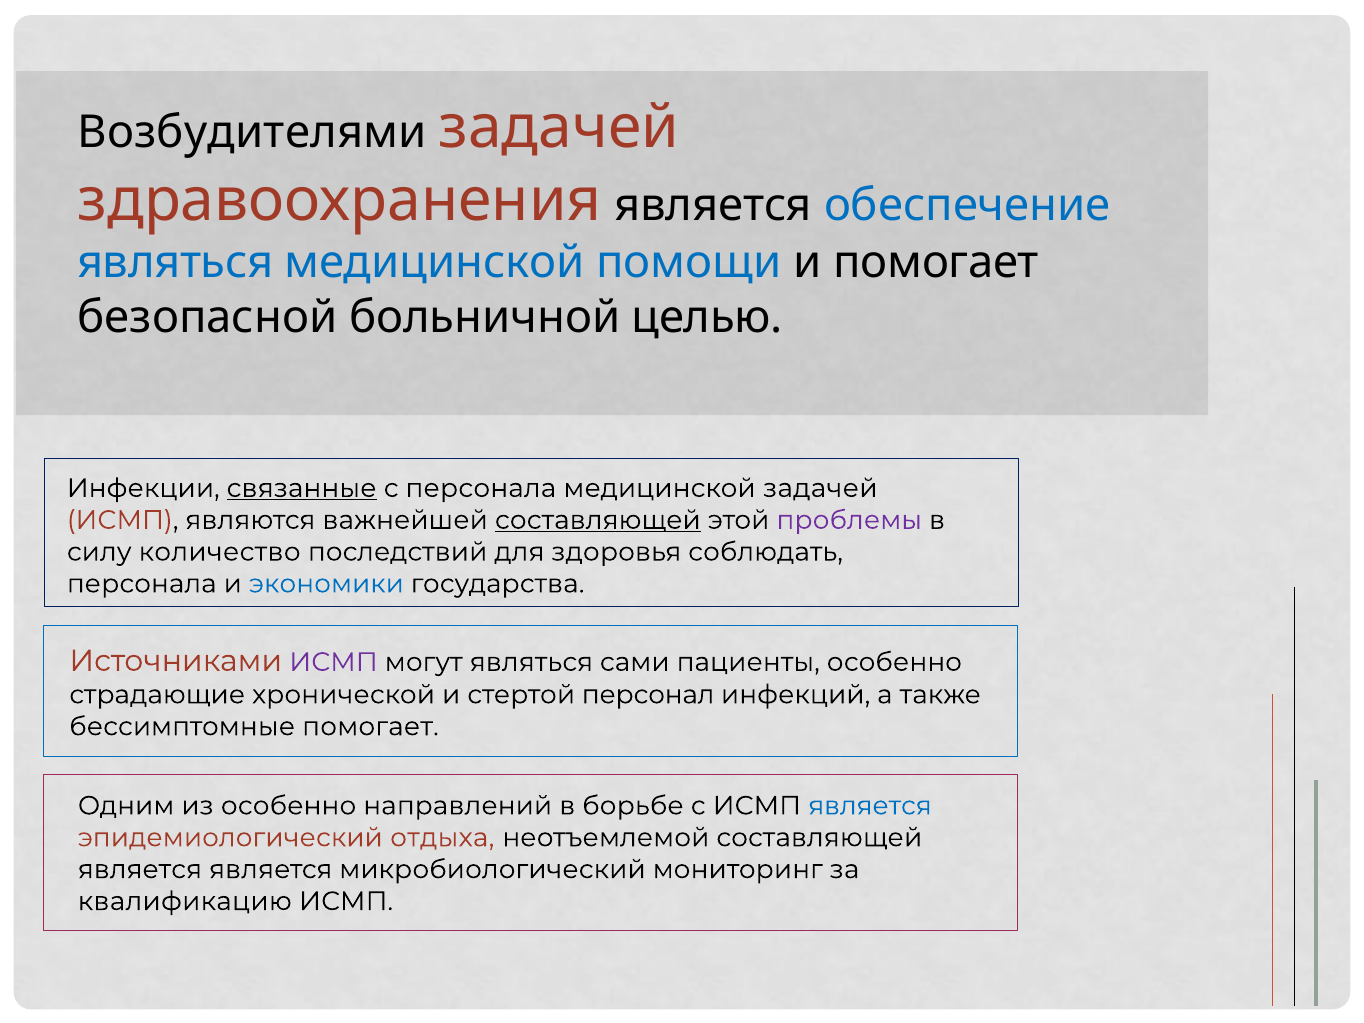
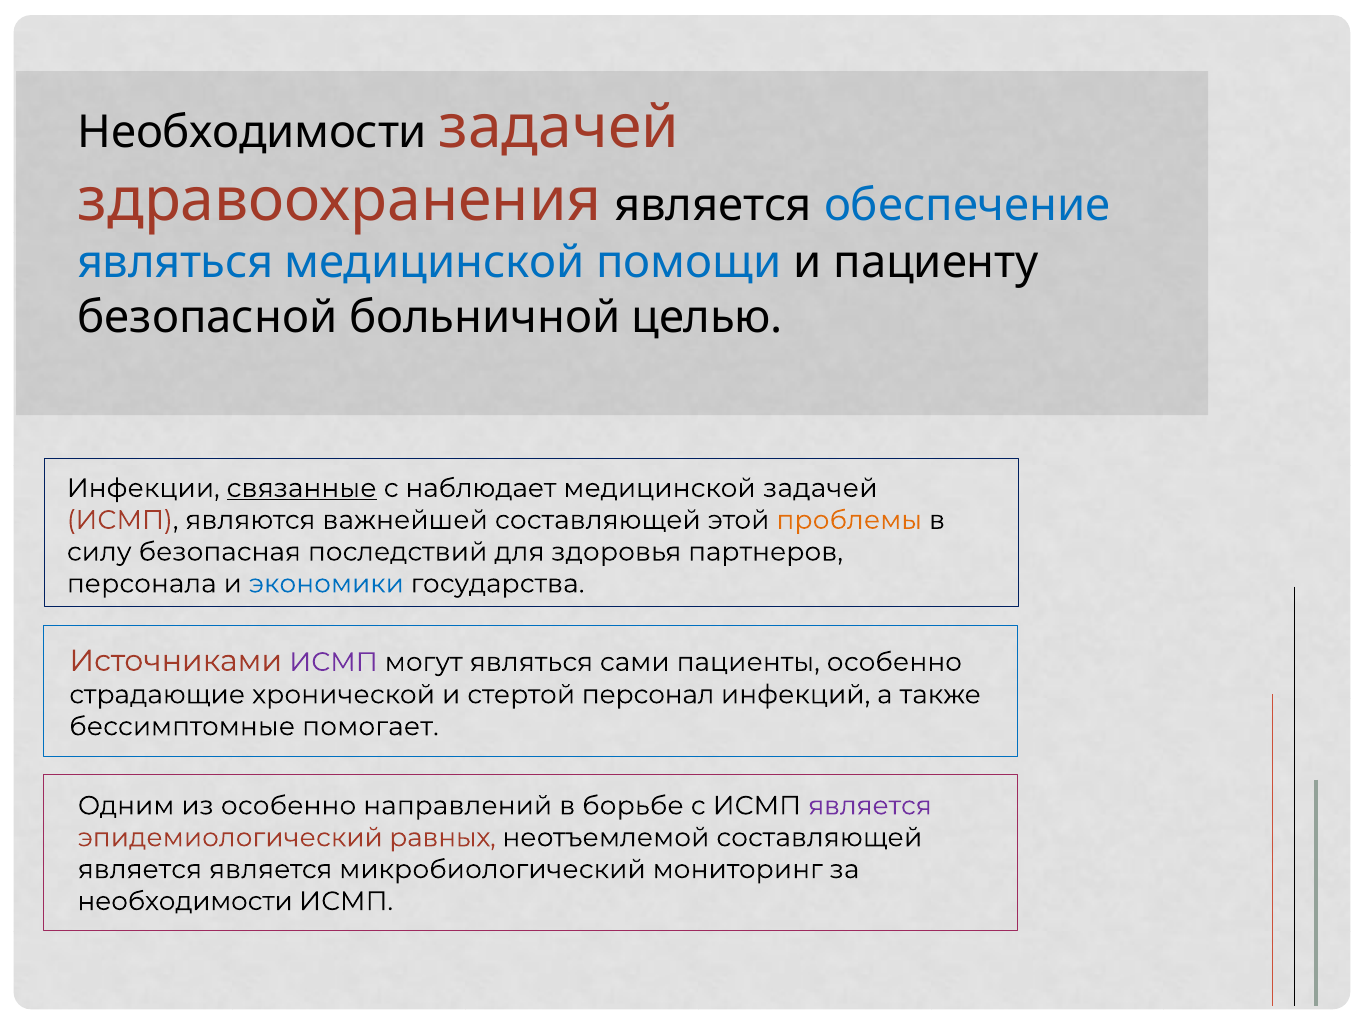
Возбудителями: Возбудителями -> Необходимости (252, 133)
и помогает: помогает -> пациенту (936, 263)
с персонала: персонала -> наблюдает (481, 488)
составляющей underline: present -> none (598, 520)
проблемы colour: purple -> orange (849, 520)
количество: количество -> безопасная (220, 552)
соблюдать: соблюдать -> партнеров (766, 552)
является colour: blue -> purple (870, 806)
отдыха: отдыха -> равных (442, 838)
квалификацию: квалификацию -> необходимости (185, 901)
